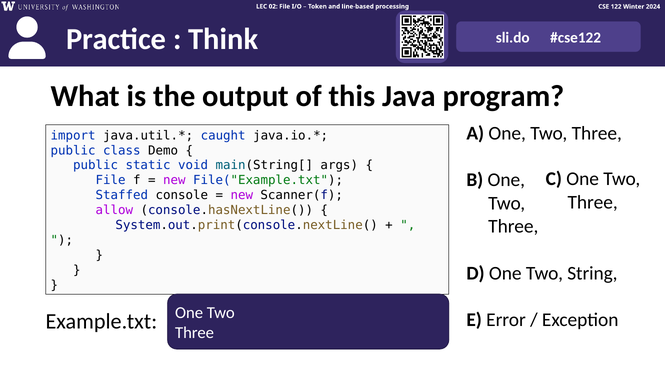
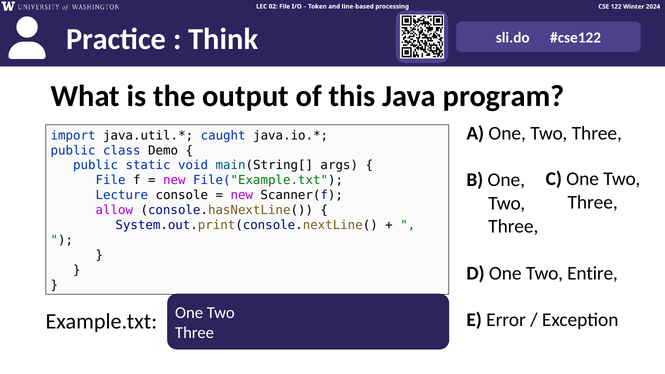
Staffed: Staffed -> Lecture (122, 195)
String: String -> Entire (592, 273)
